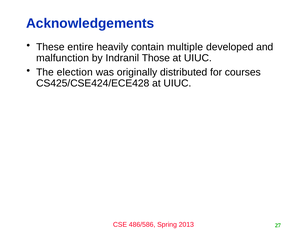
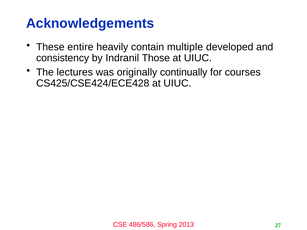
malfunction: malfunction -> consistency (63, 58)
election: election -> lectures (75, 72)
distributed: distributed -> continually (184, 72)
